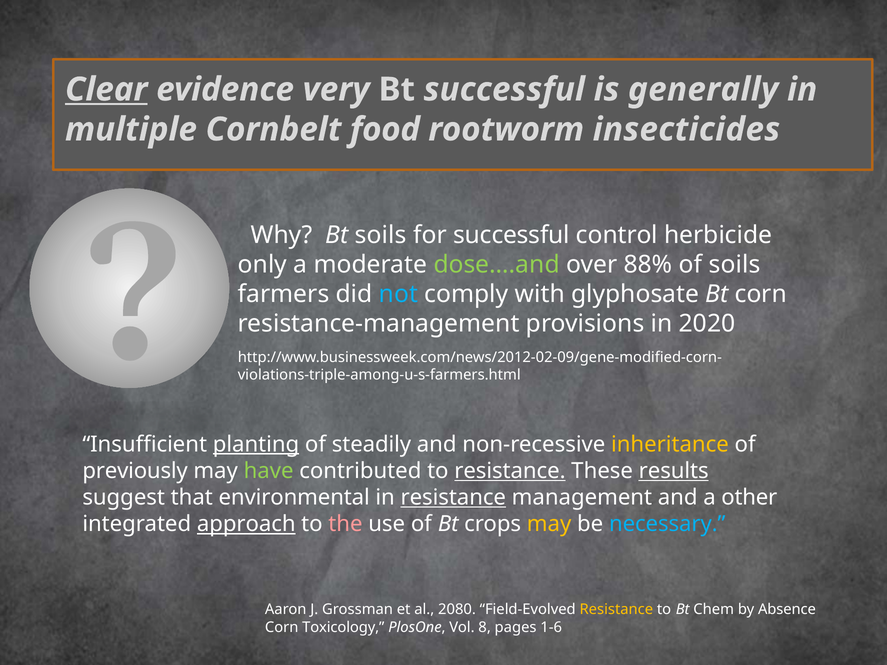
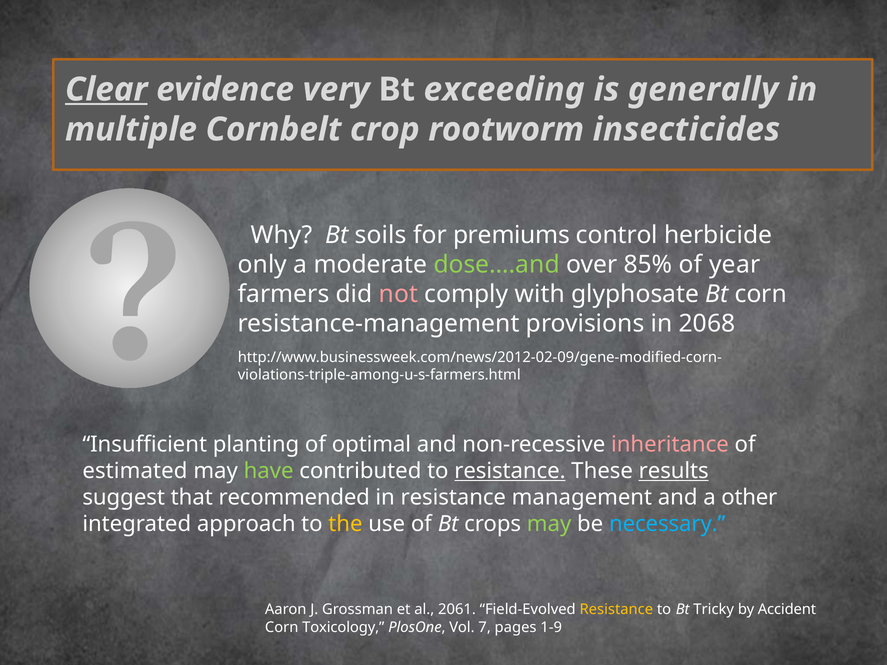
Bt successful: successful -> exceeding (504, 90)
food: food -> crop (385, 130)
for successful: successful -> premiums (512, 235)
88%: 88% -> 85% (648, 265)
of soils: soils -> year (735, 265)
not colour: light blue -> pink (398, 294)
2020: 2020 -> 2068 (707, 324)
planting underline: present -> none (256, 444)
steadily: steadily -> optimal (371, 444)
inheritance colour: yellow -> pink (670, 444)
previously: previously -> estimated (135, 471)
environmental: environmental -> recommended (294, 498)
resistance underline: present -> none (453, 498)
approach underline: present -> none (246, 524)
the colour: pink -> yellow (345, 524)
may colour: yellow -> light green (549, 524)
2080: 2080 -> 2061 (457, 610)
Chem: Chem -> Tricky (714, 610)
Absence: Absence -> Accident (787, 610)
8: 8 -> 7 (485, 627)
1-6: 1-6 -> 1-9 (551, 627)
